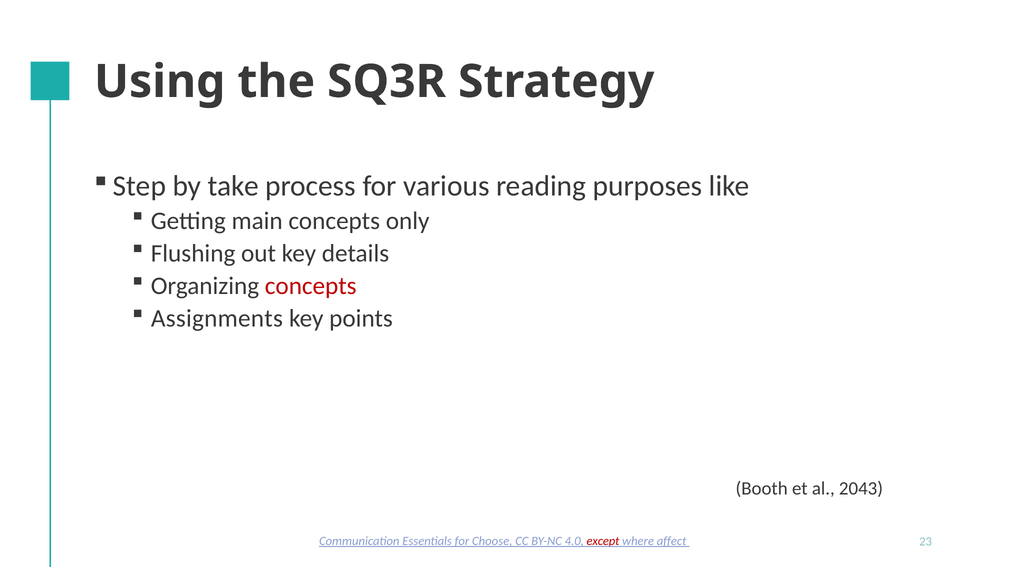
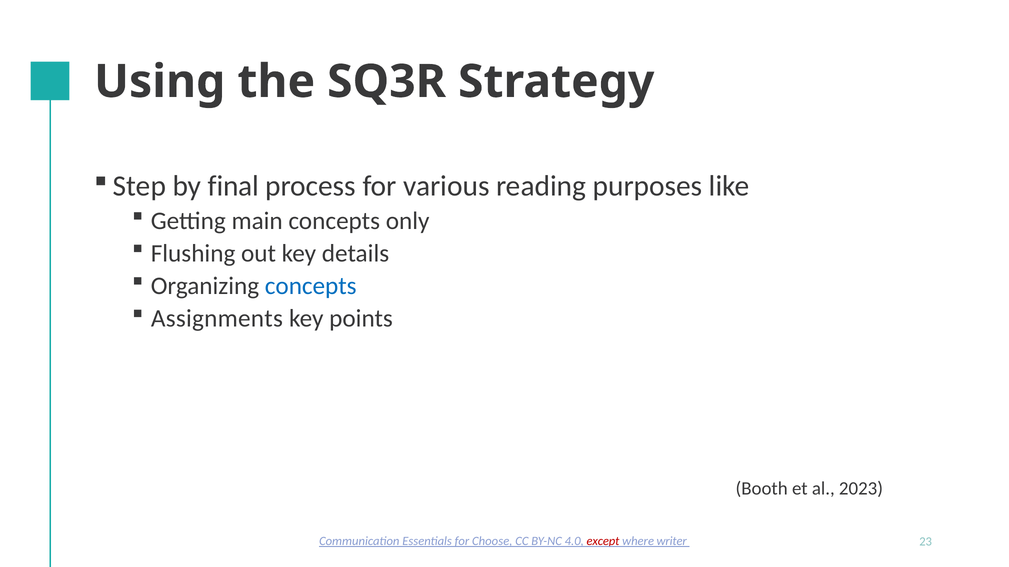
take: take -> final (233, 186)
concepts colour: red -> blue (311, 286)
2043: 2043 -> 2023 (861, 489)
affect: affect -> writer (672, 542)
